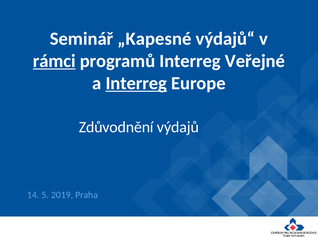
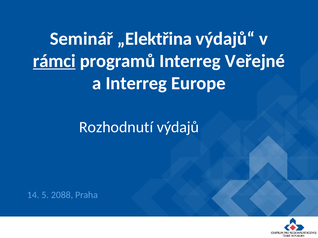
„Kapesné: „Kapesné -> „Elektřina (155, 39)
Interreg underline: present -> none (136, 83)
Zdůvodnění: Zdůvodnění -> Rozhodnutí (116, 127)
2019: 2019 -> 2088 (62, 195)
